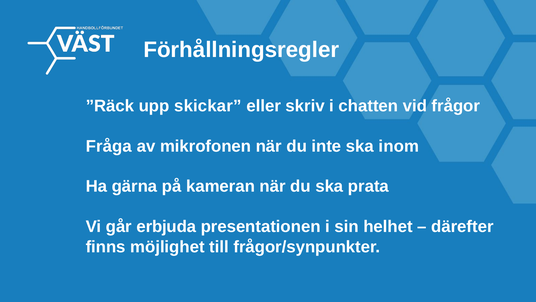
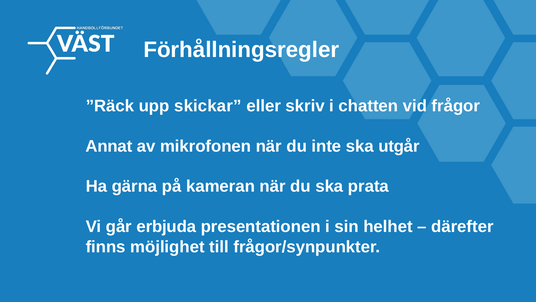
Fråga: Fråga -> Annat (109, 146)
inom: inom -> utgår (399, 146)
